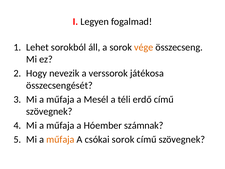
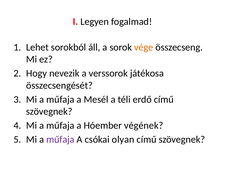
számnak: számnak -> végének (144, 125)
műfaja colour: orange -> purple (60, 139)
csókai sorok: sorok -> olyan (123, 139)
